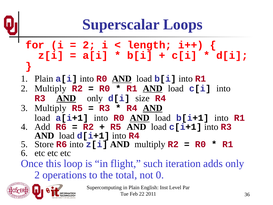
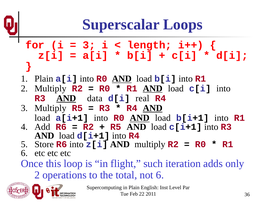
2: 2 -> 3 (89, 45)
AND only: only -> data (95, 98)
size: size -> real (142, 98)
not 0: 0 -> 6 (160, 175)
